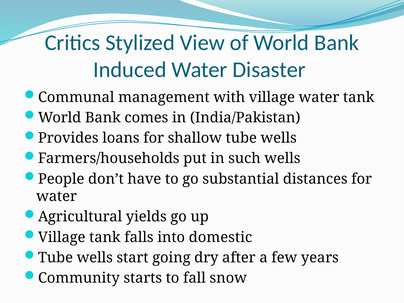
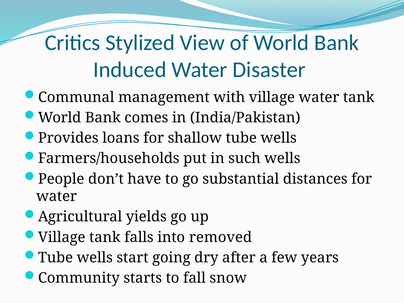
domestic: domestic -> removed (221, 237)
